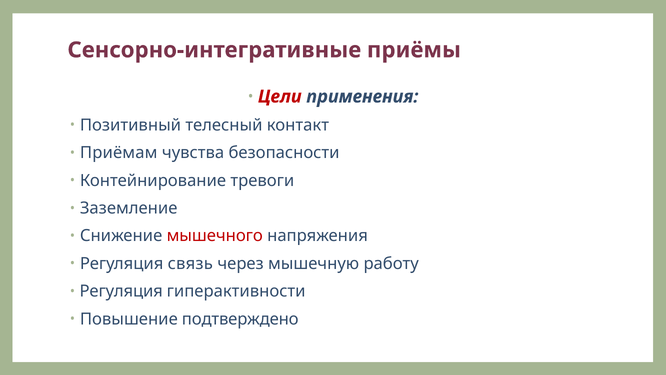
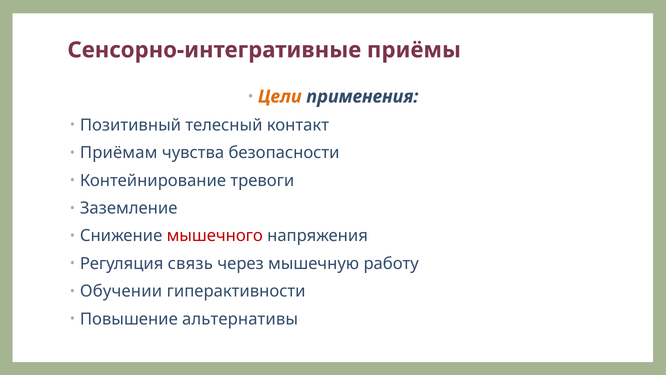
Цели colour: red -> orange (280, 97)
Регуляция: Регуляция -> Обучении (121, 291)
подтверждено: подтверждено -> альтернативы (240, 319)
